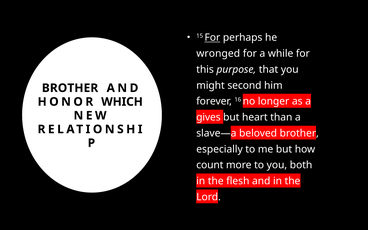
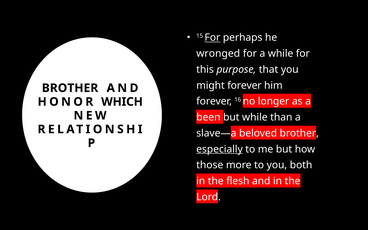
might second: second -> forever (244, 85)
gives: gives -> been (208, 117)
but heart: heart -> while (255, 117)
especially underline: none -> present (219, 149)
count: count -> those (210, 165)
